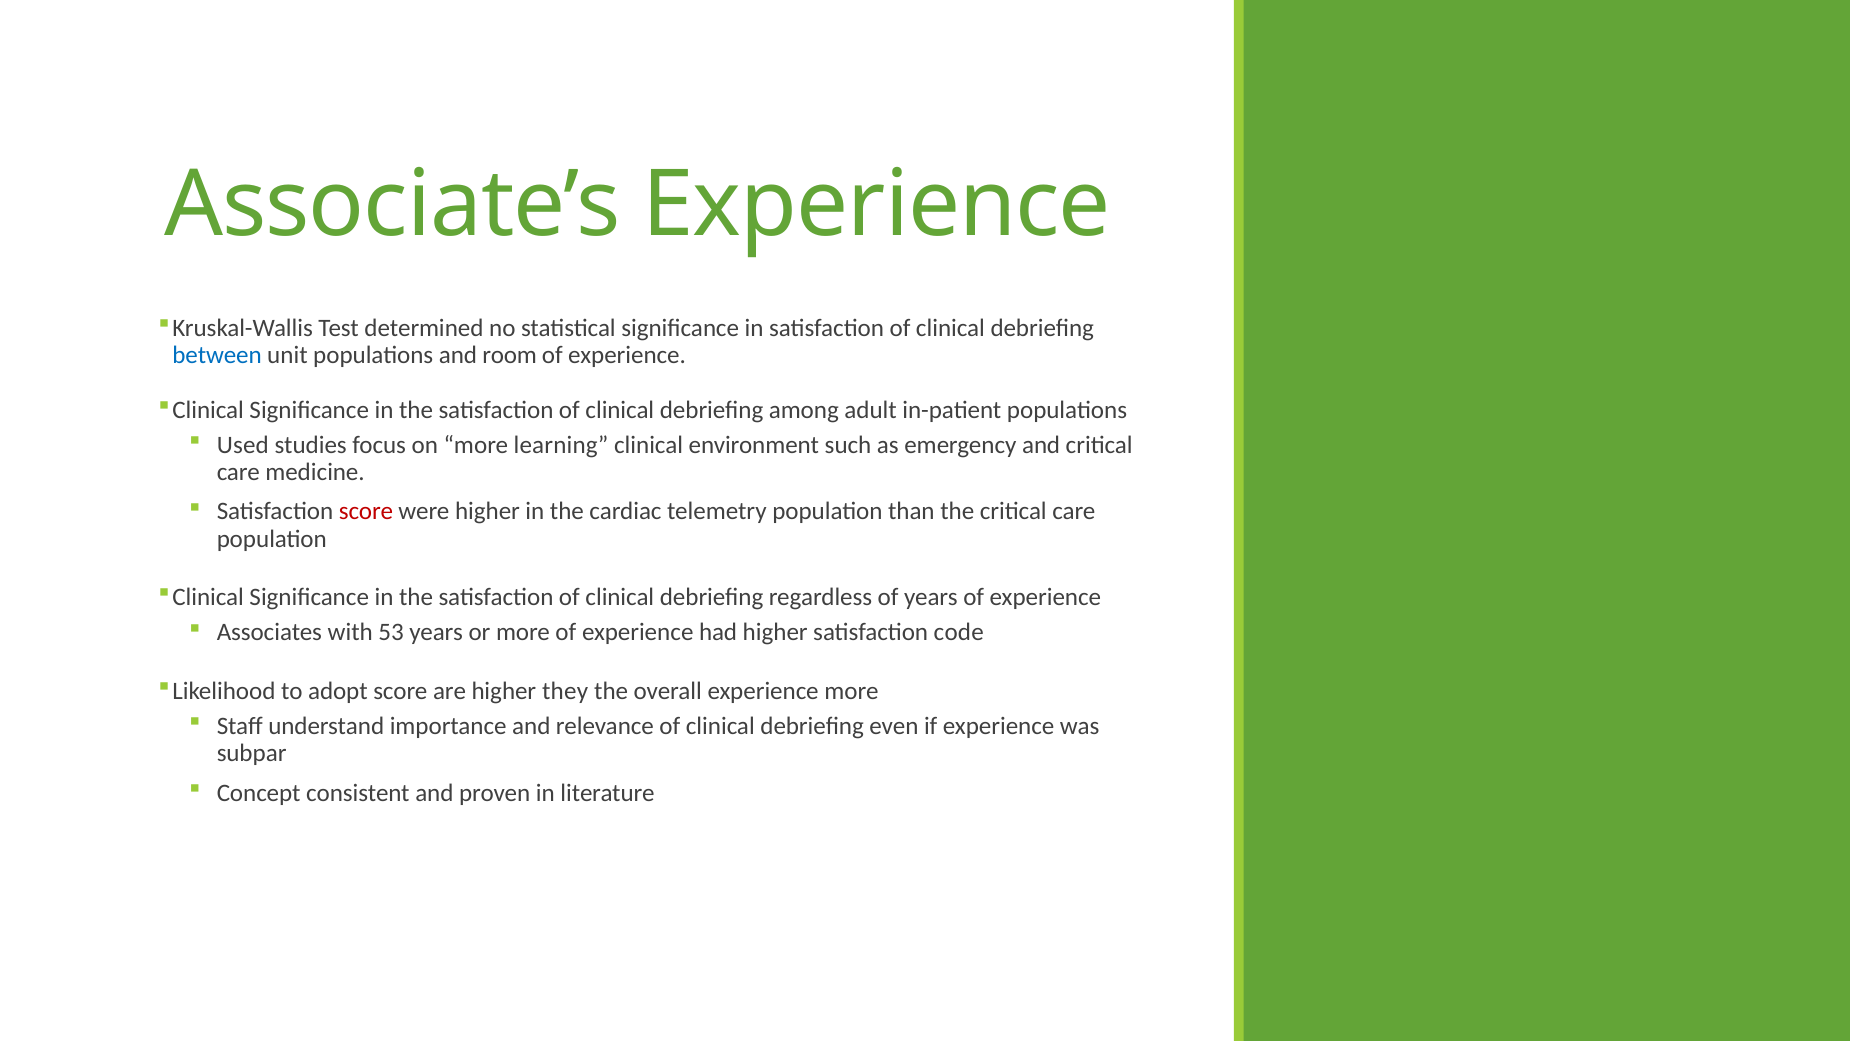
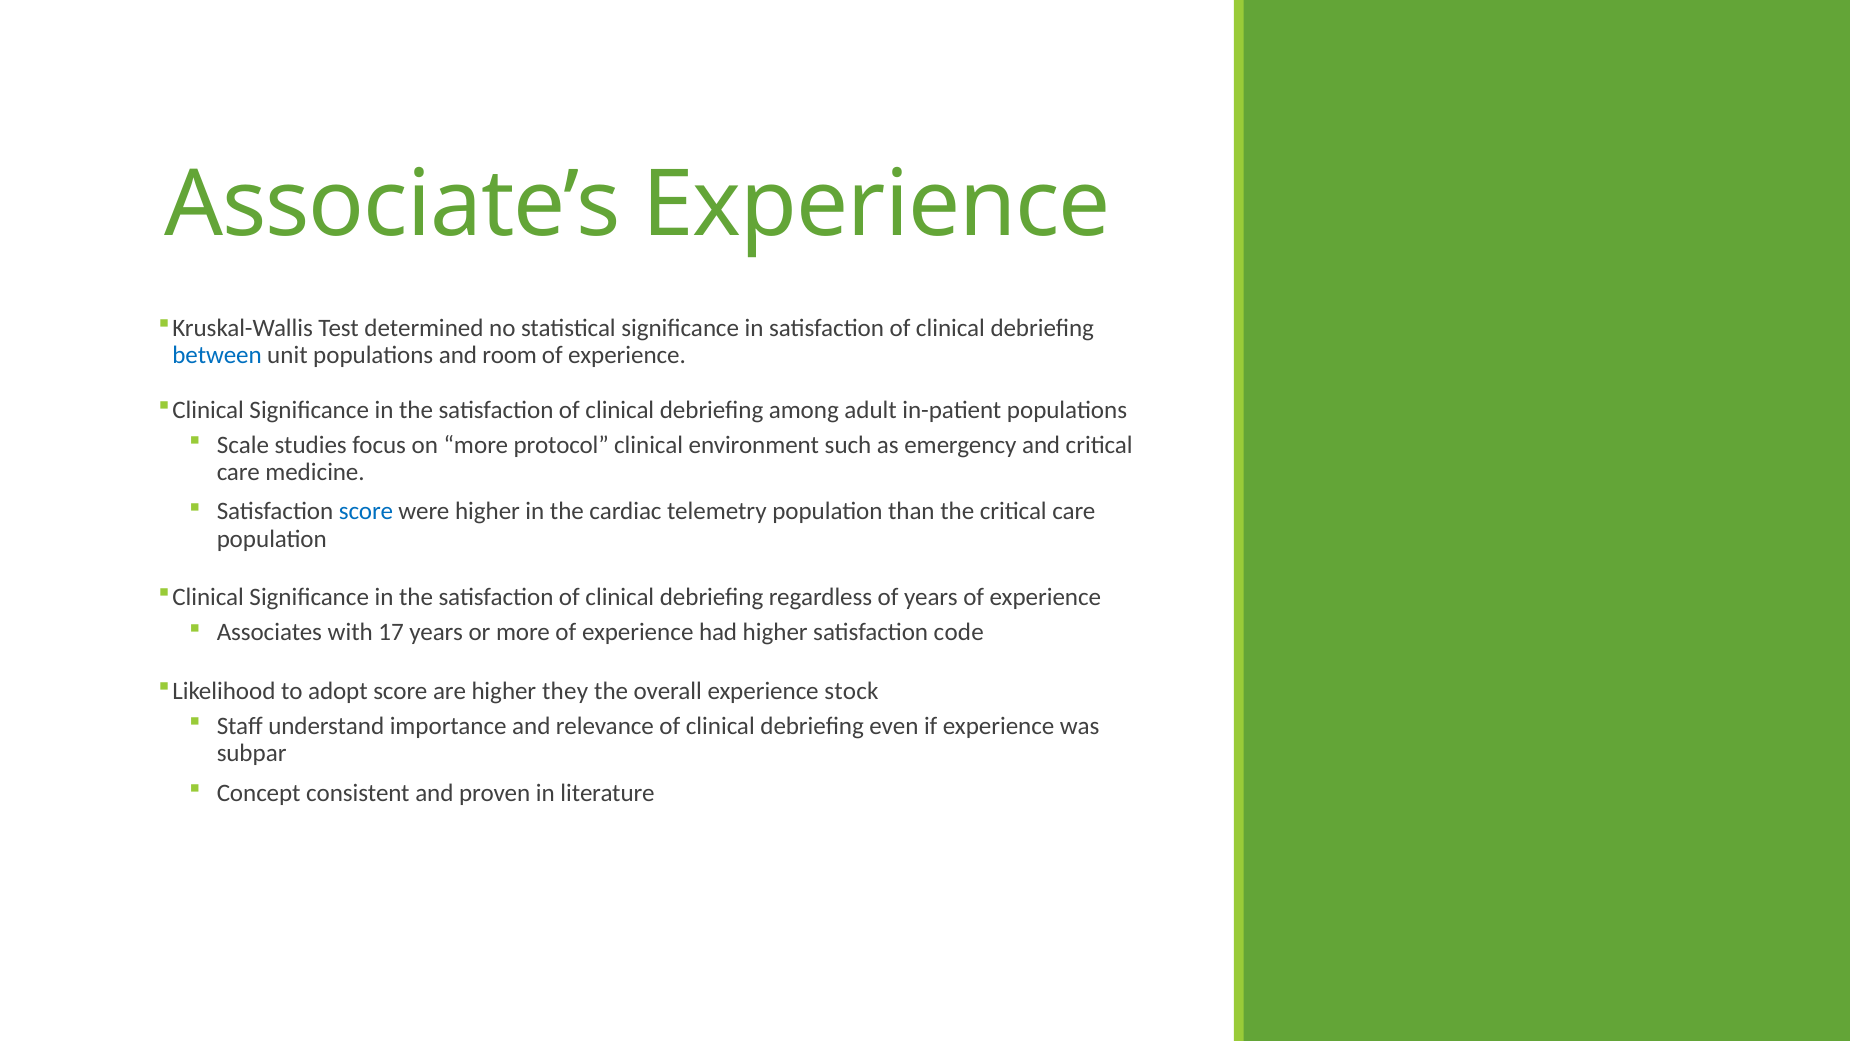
Used: Used -> Scale (243, 445)
learning: learning -> protocol (561, 445)
score colour: red -> blue (366, 511)
53: 53 -> 17 (391, 632)
experience more: more -> stock (851, 691)
